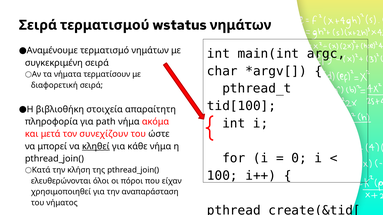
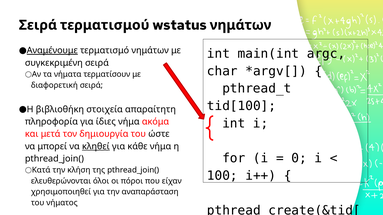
Αναμένουμε underline: none -> present (52, 51)
path: path -> ίδιες (106, 122)
συνεχίζουν: συνεχίζουν -> δημιουργία (104, 134)
